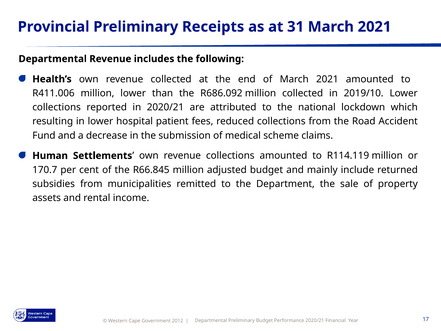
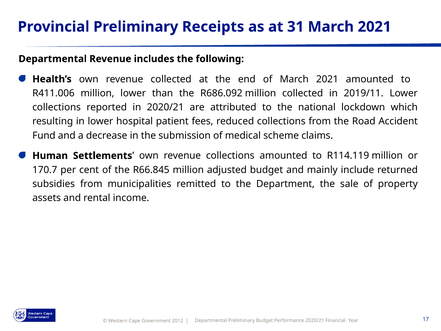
2019/10: 2019/10 -> 2019/11 (364, 93)
